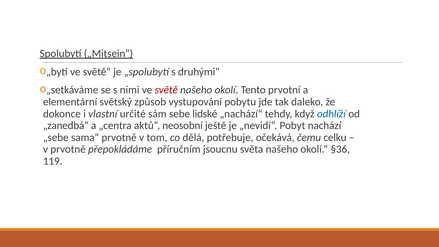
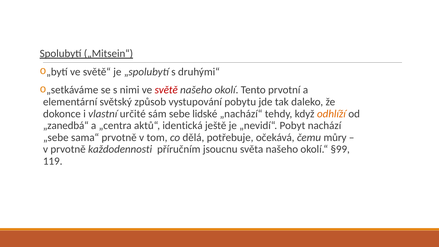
odhlíží colour: blue -> orange (331, 114)
neosobní: neosobní -> identická (183, 126)
celku: celku -> můry (335, 137)
přepokládáme: přepokládáme -> každodennosti (120, 149)
§36: §36 -> §99 (340, 149)
